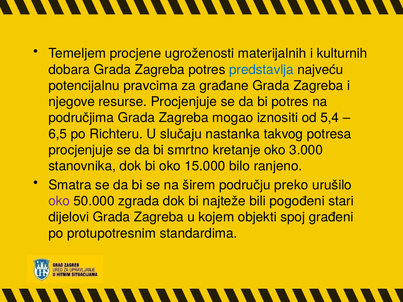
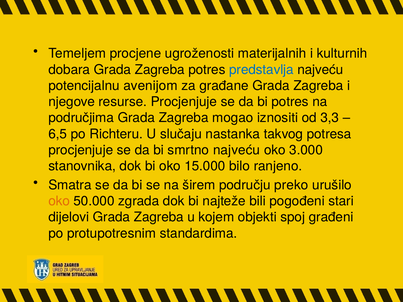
pravcima: pravcima -> avenijom (151, 86)
5,4: 5,4 -> 3,3 (330, 118)
smrtno kretanje: kretanje -> najveću (237, 150)
oko colour: purple -> orange (59, 201)
